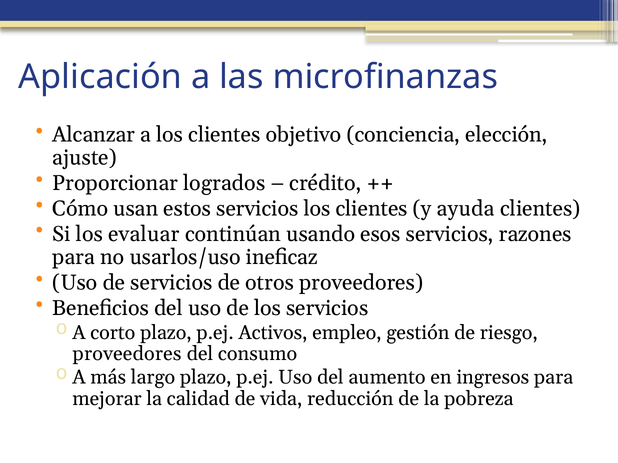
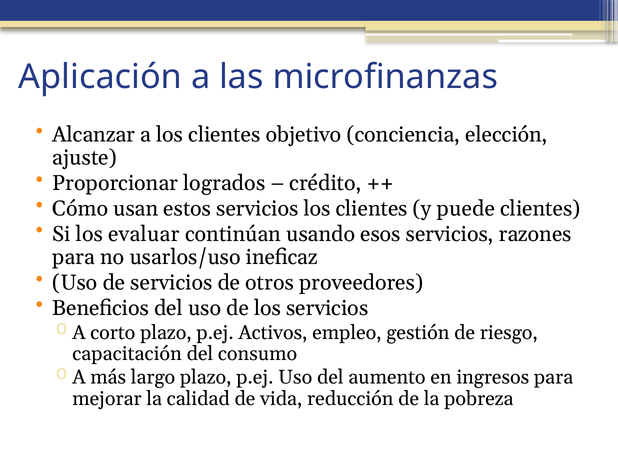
ayuda: ayuda -> puede (466, 209)
proveedores: proveedores -> capacitación (127, 354)
